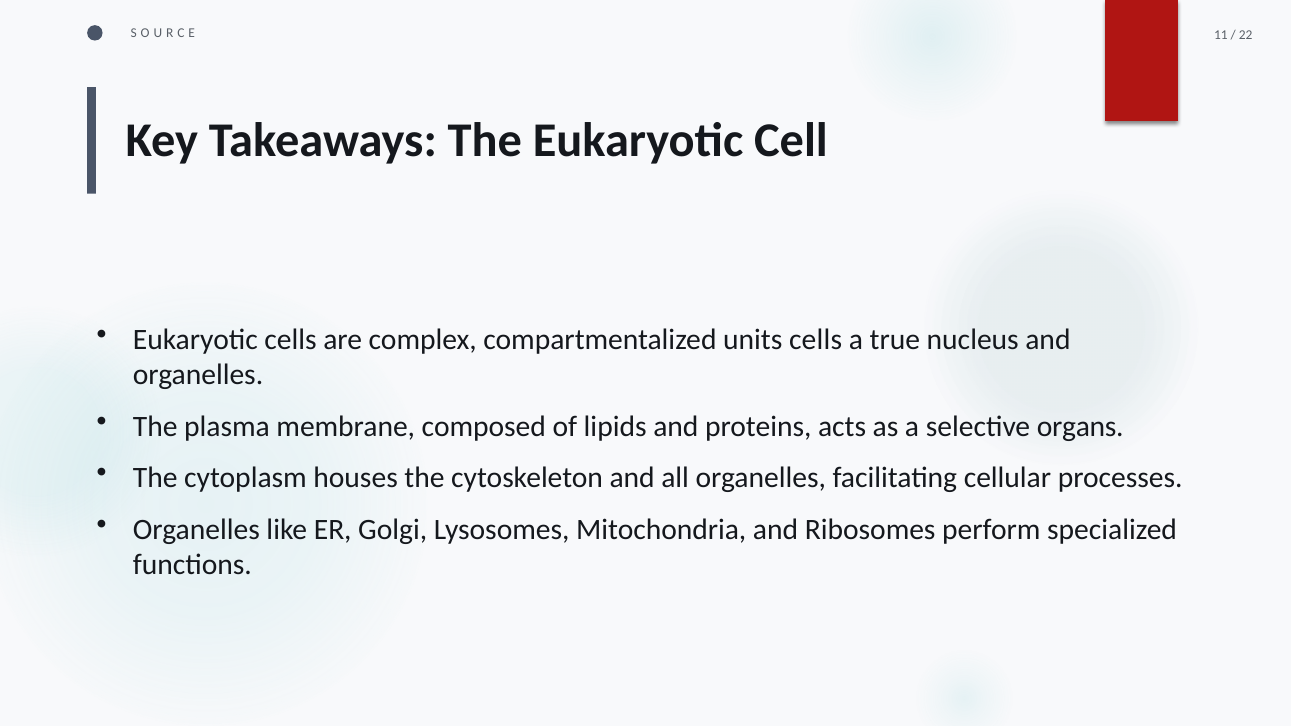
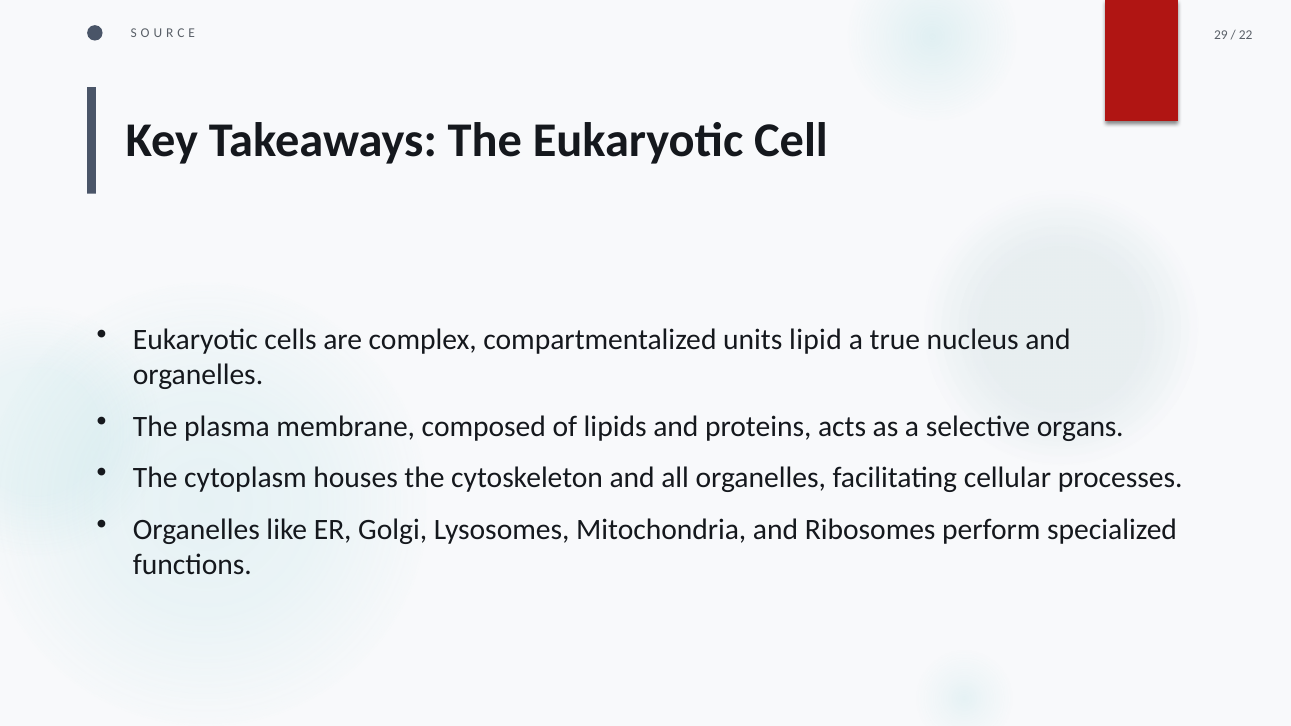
11: 11 -> 29 (1221, 35)
units cells: cells -> lipid (816, 339)
